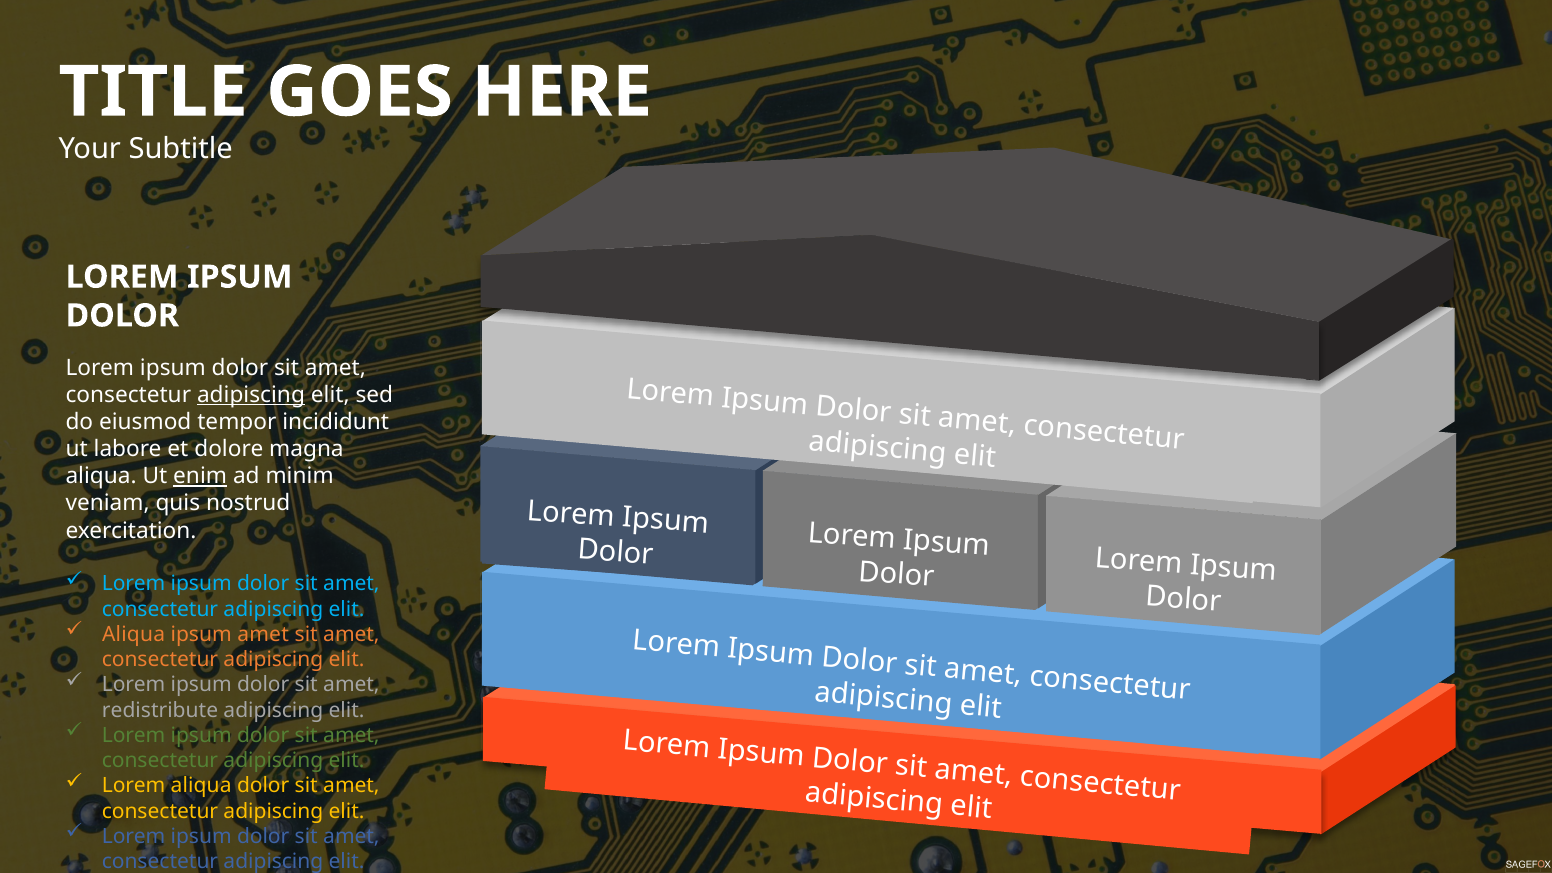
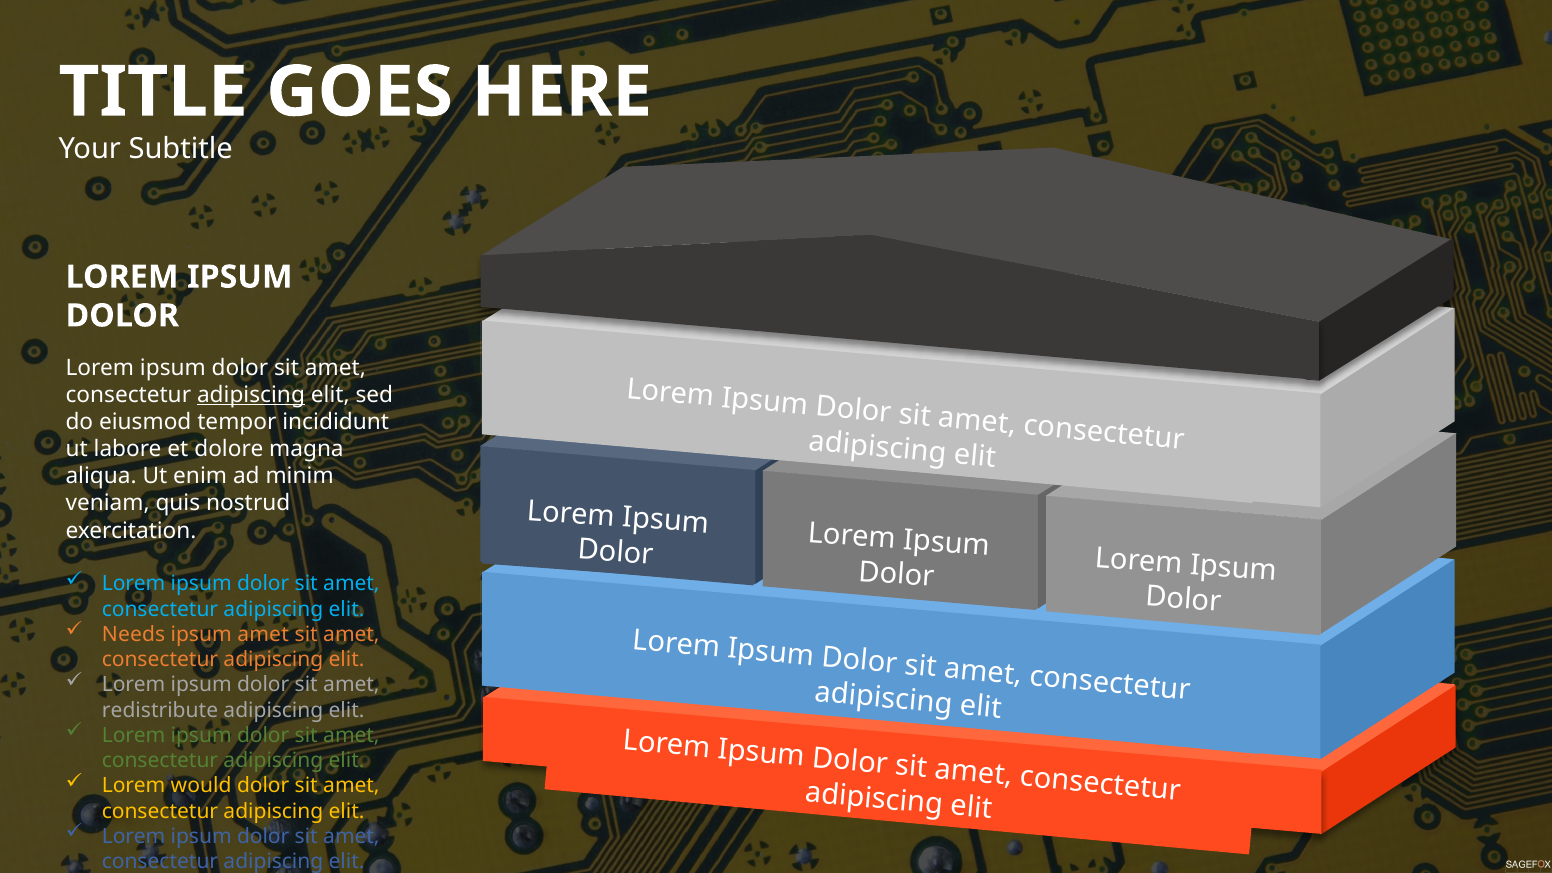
enim underline: present -> none (200, 476)
Aliqua: Aliqua -> Needs (134, 634)
Lorem aliqua: aliqua -> would (201, 786)
